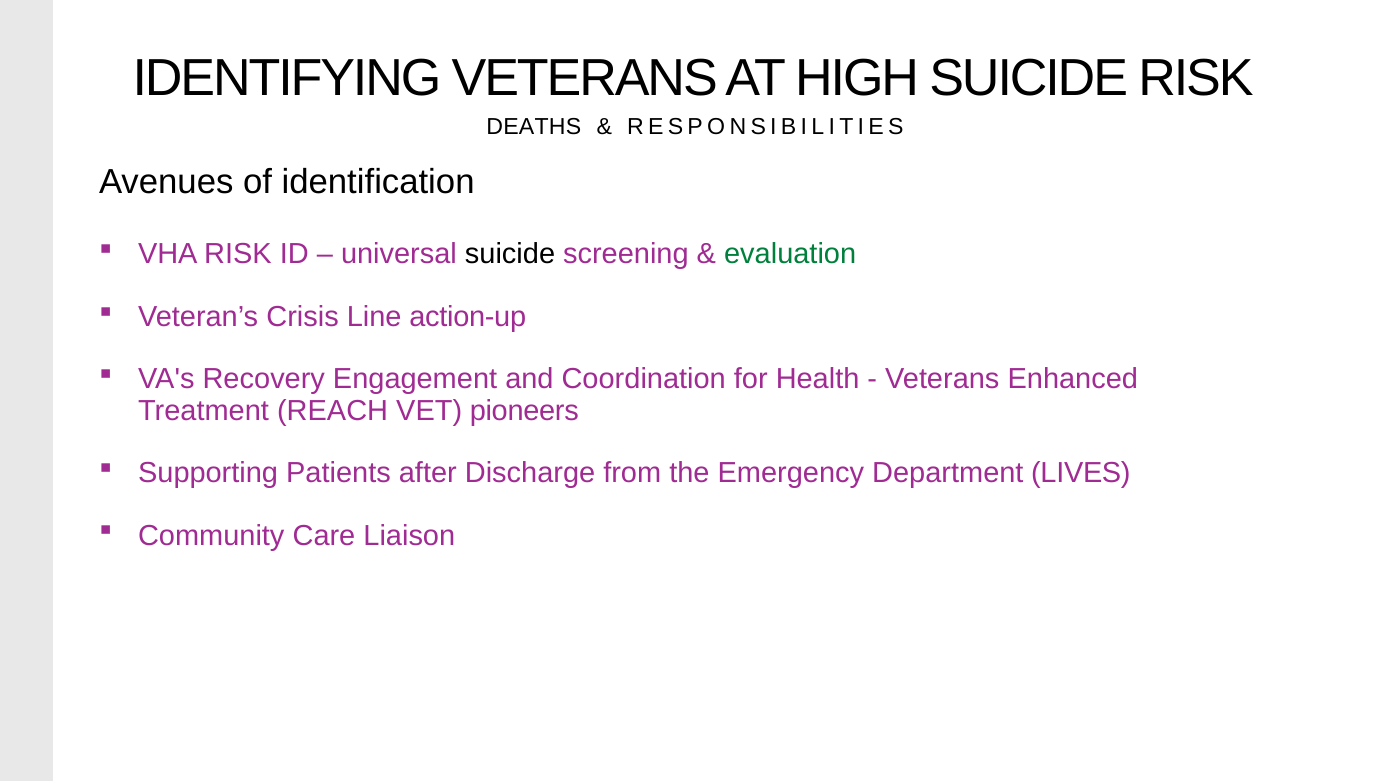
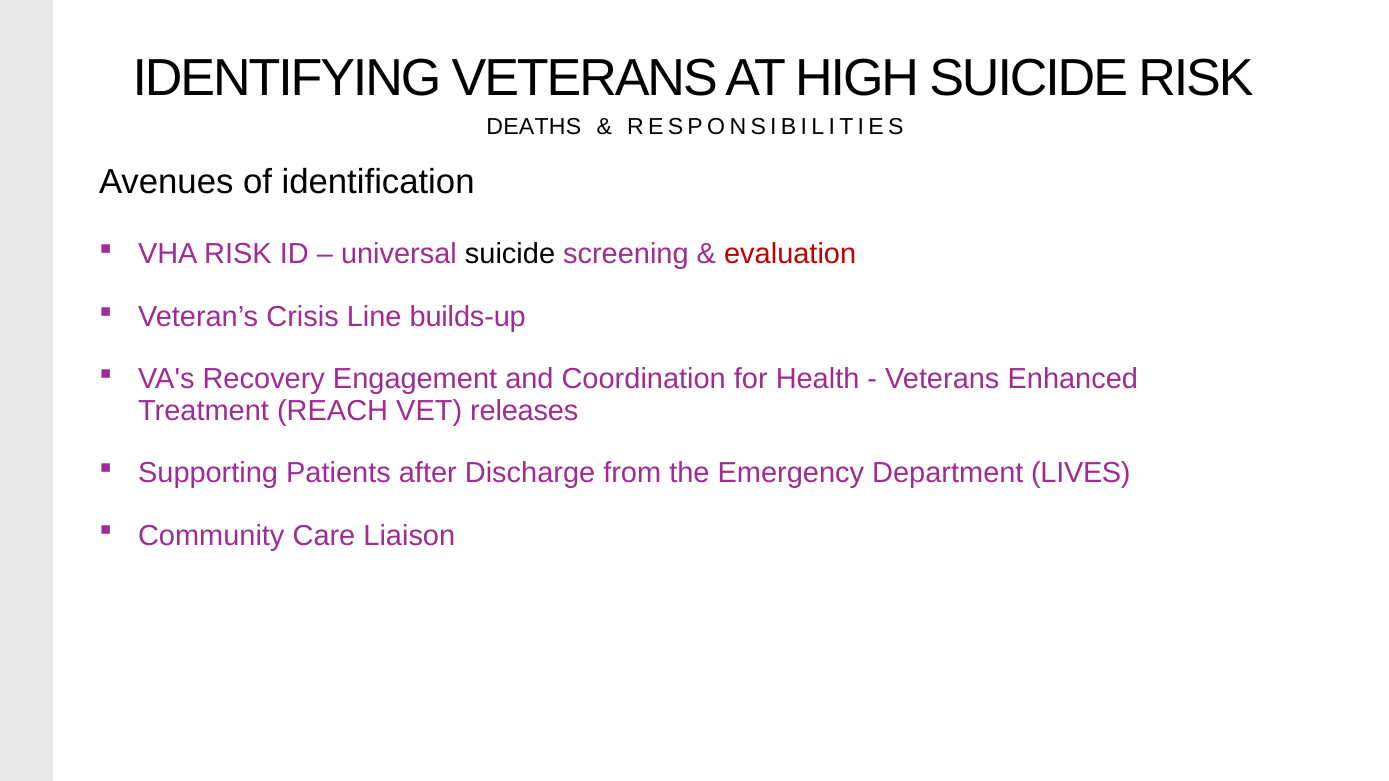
evaluation colour: green -> red (790, 254)
action-up: action-up -> builds-up (468, 317)
pioneers: pioneers -> releases (524, 411)
